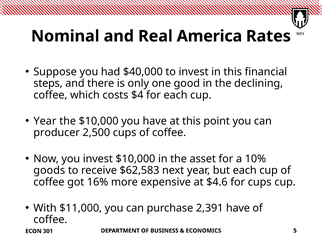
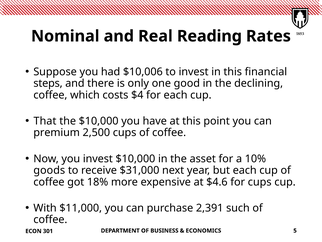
America: America -> Reading (209, 36)
$40,000: $40,000 -> $10,006 (143, 72)
Year: Year -> That (45, 121)
producer: producer -> premium (57, 132)
$62,583: $62,583 -> $31,000 (140, 170)
16%: 16% -> 18% (98, 182)
2,391 have: have -> such (238, 208)
